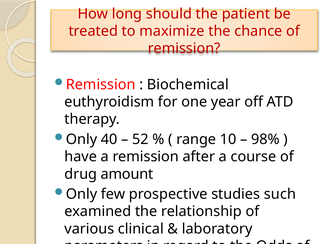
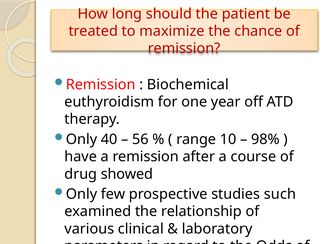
52: 52 -> 56 (140, 139)
amount: amount -> showed (127, 174)
